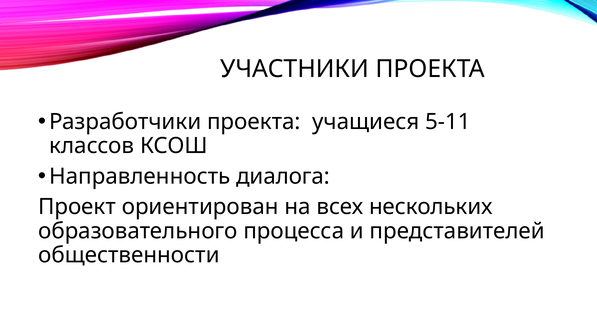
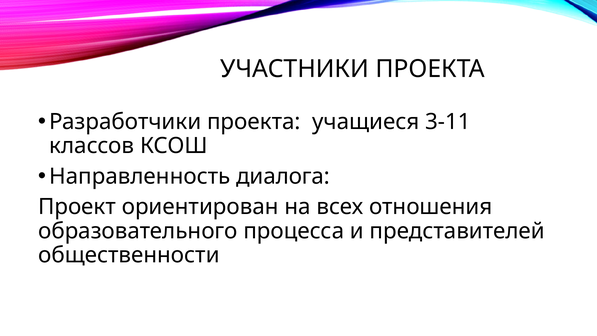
5-11: 5-11 -> 3-11 (448, 122)
нескольких: нескольких -> отношения (431, 207)
